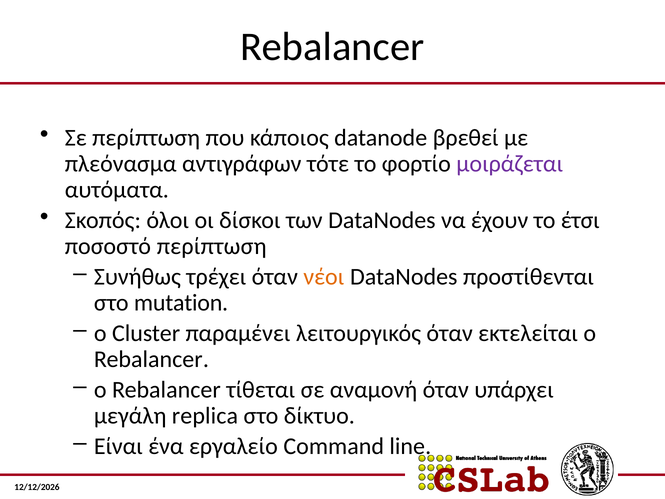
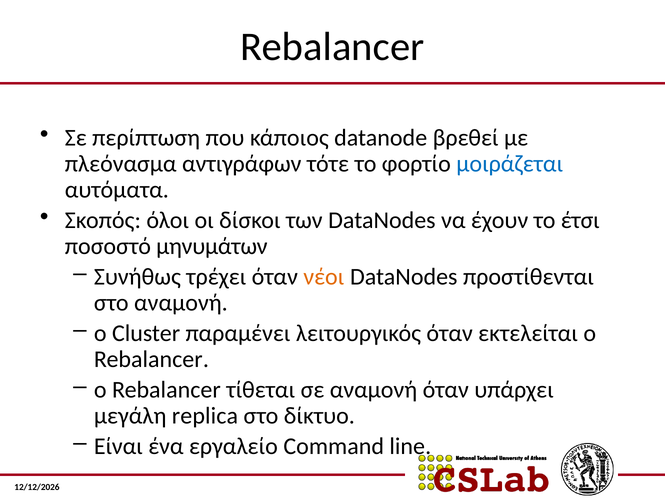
µοιράζεται colour: purple -> blue (510, 164)
ποσοστό περίπτωση: περίπτωση -> μηνυμάτων (212, 246)
στο mutation: mutation -> αναμονή (181, 303)
